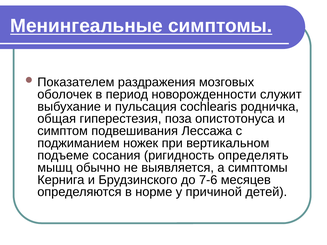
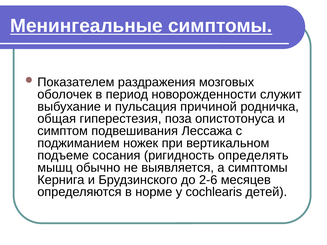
cochlearis: cochlearis -> причиной (209, 107)
7-6: 7-6 -> 2-6 (208, 180)
причиной: причиной -> cochlearis (214, 192)
